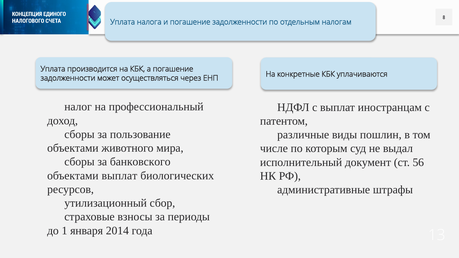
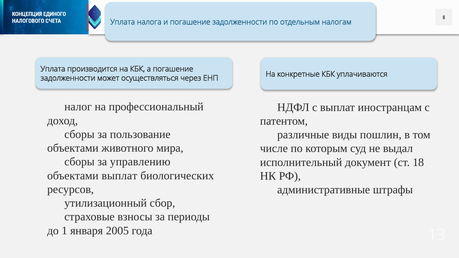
банковского: банковского -> управлению (140, 162)
56: 56 -> 18 (418, 162)
2014: 2014 -> 2005 (117, 231)
